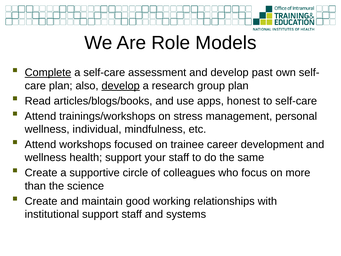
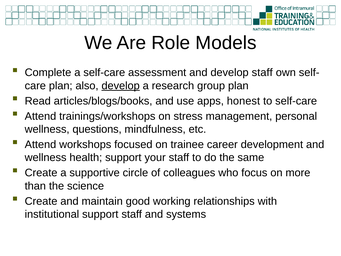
Complete underline: present -> none (48, 73)
develop past: past -> staff (262, 73)
individual: individual -> questions (97, 129)
